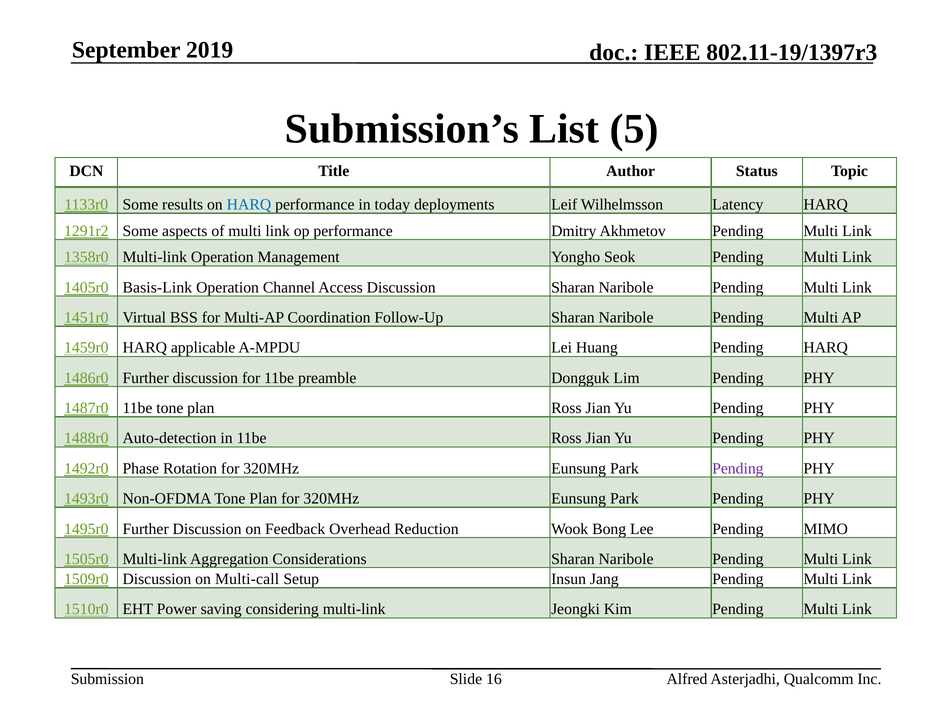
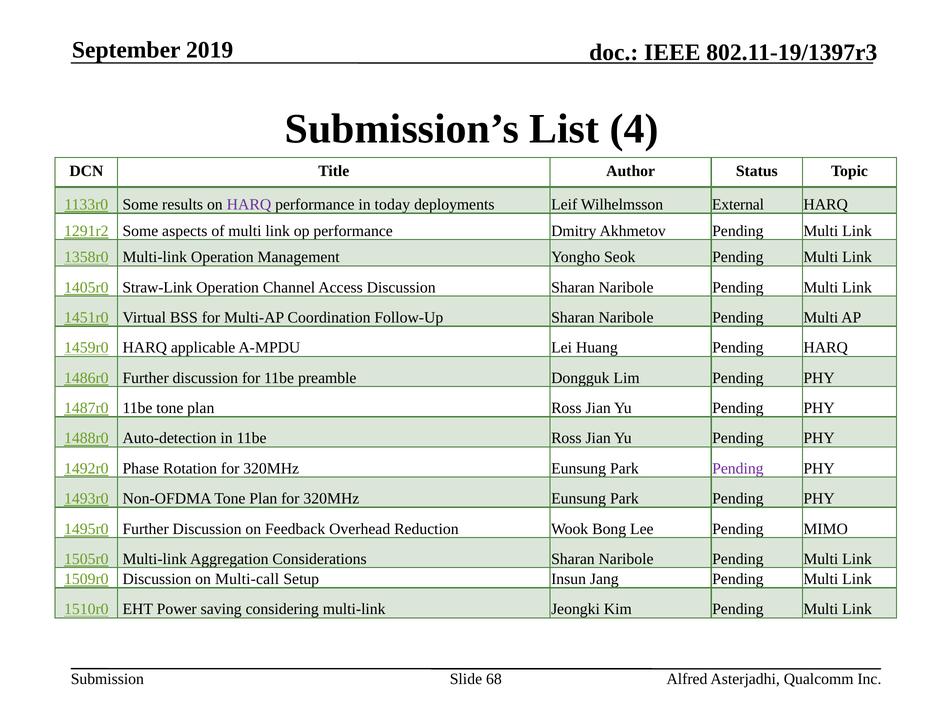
5: 5 -> 4 (634, 129)
HARQ colour: blue -> purple (249, 205)
Latency: Latency -> External (738, 205)
Basis-Link: Basis-Link -> Straw-Link (157, 287)
16: 16 -> 68 (494, 679)
